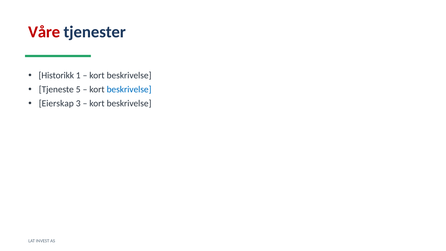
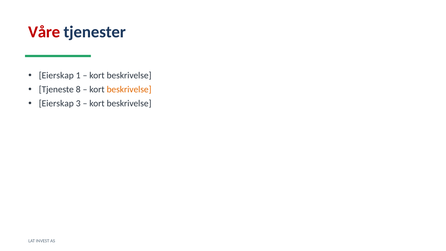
Historikk: Historikk -> Eierskap (56, 76)
5: 5 -> 8 (78, 89)
beskrivelse colour: blue -> orange (129, 89)
